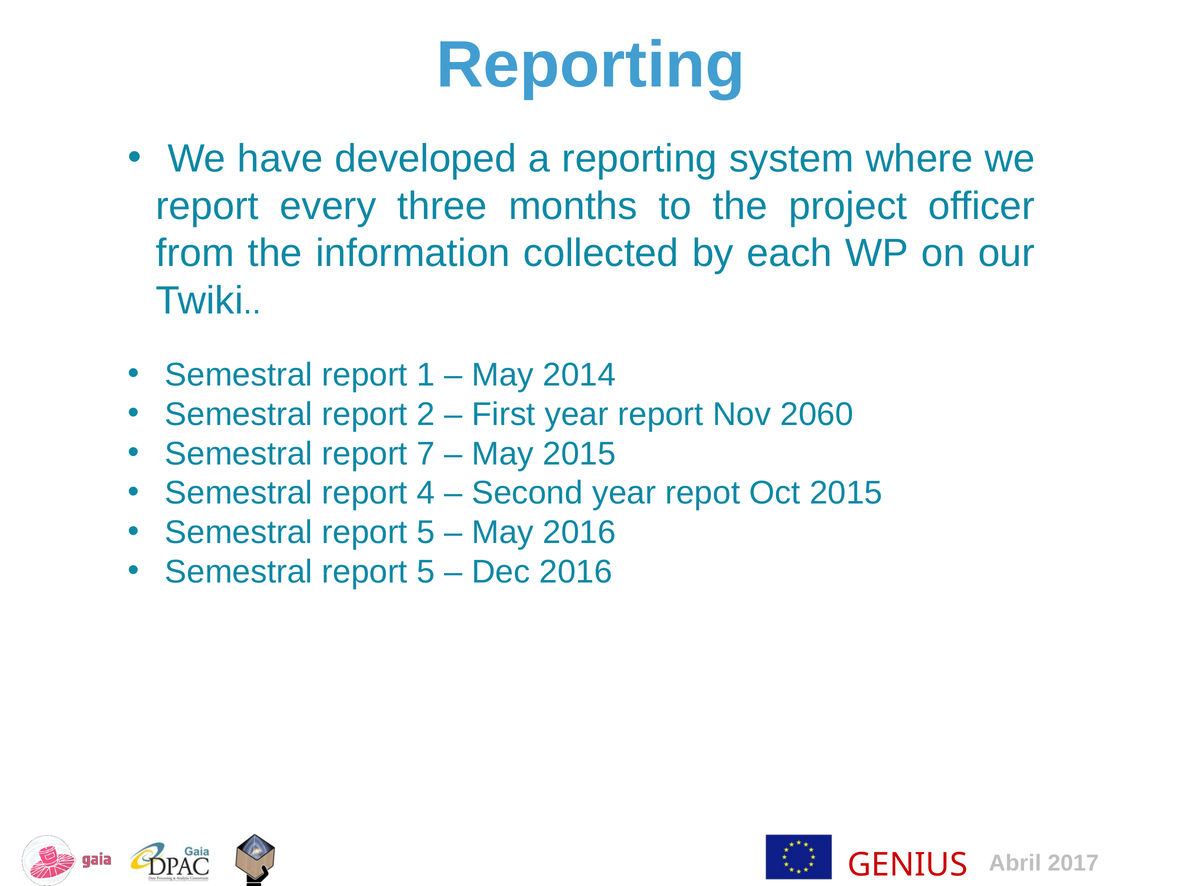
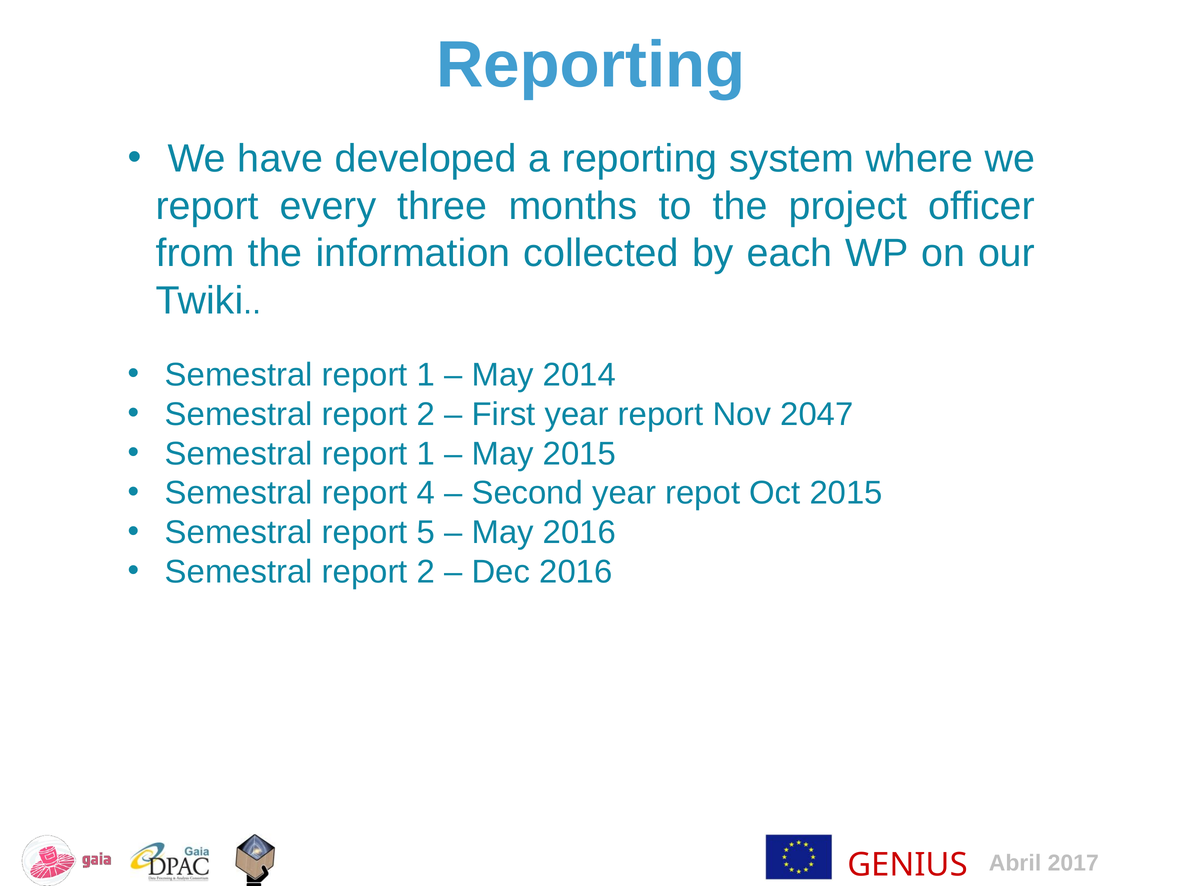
2060: 2060 -> 2047 (817, 415)
7: 7 -> 1 (426, 454)
5: 5 -> 2 (426, 572)
